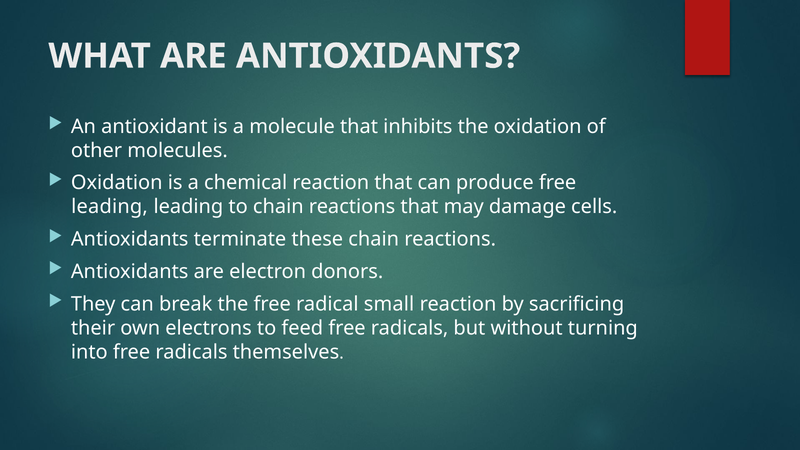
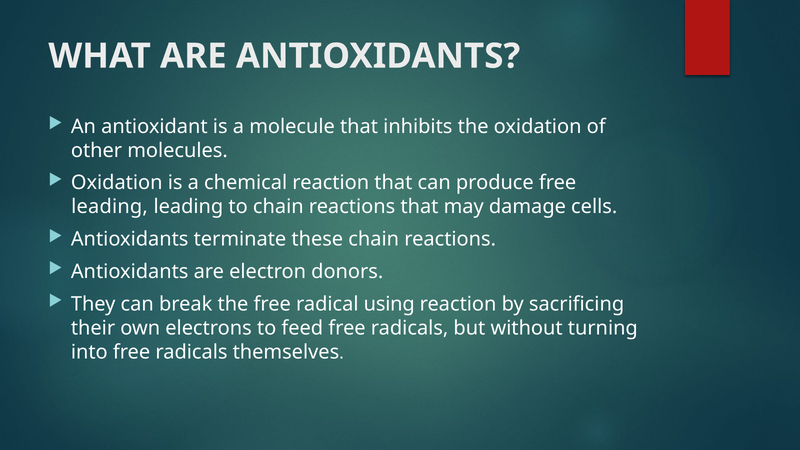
small: small -> using (389, 304)
